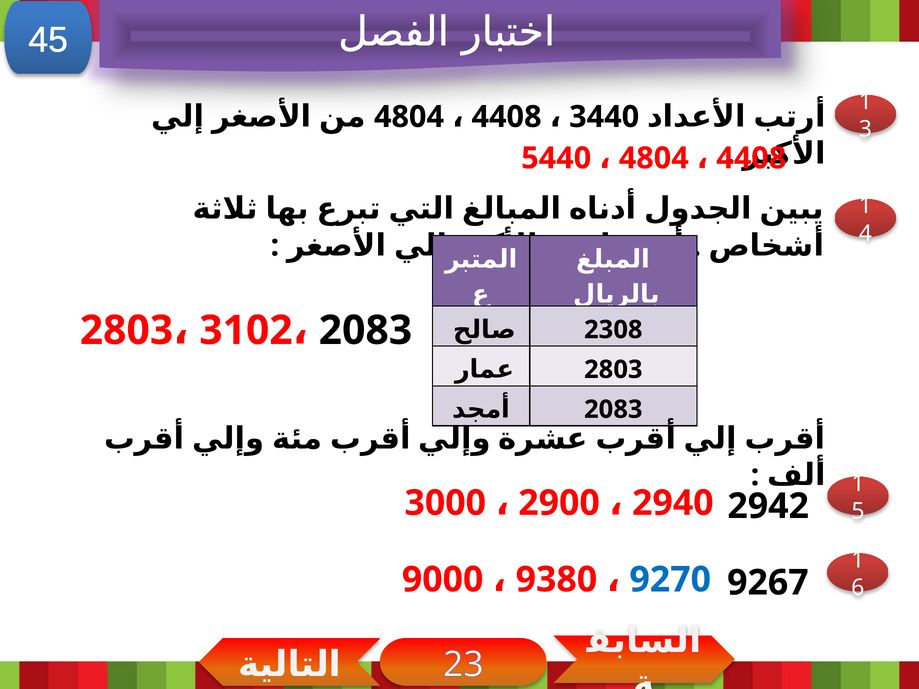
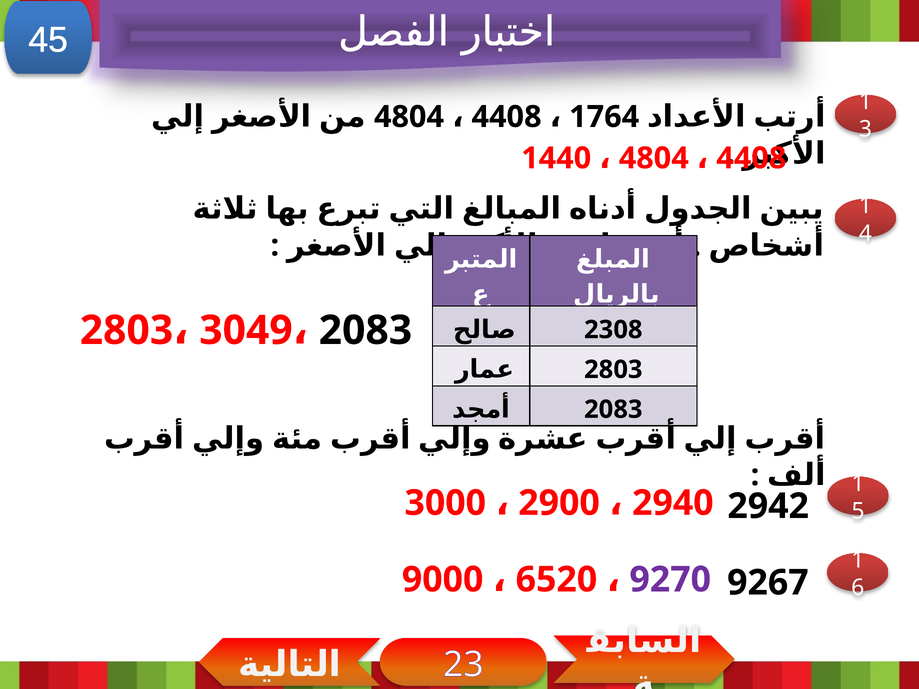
3440: 3440 -> 1764 (604, 117)
5440: 5440 -> 1440 (556, 158)
3102: 3102 -> 3049 (246, 331)
9380: 9380 -> 6520 (556, 580)
9270 colour: blue -> purple (670, 580)
